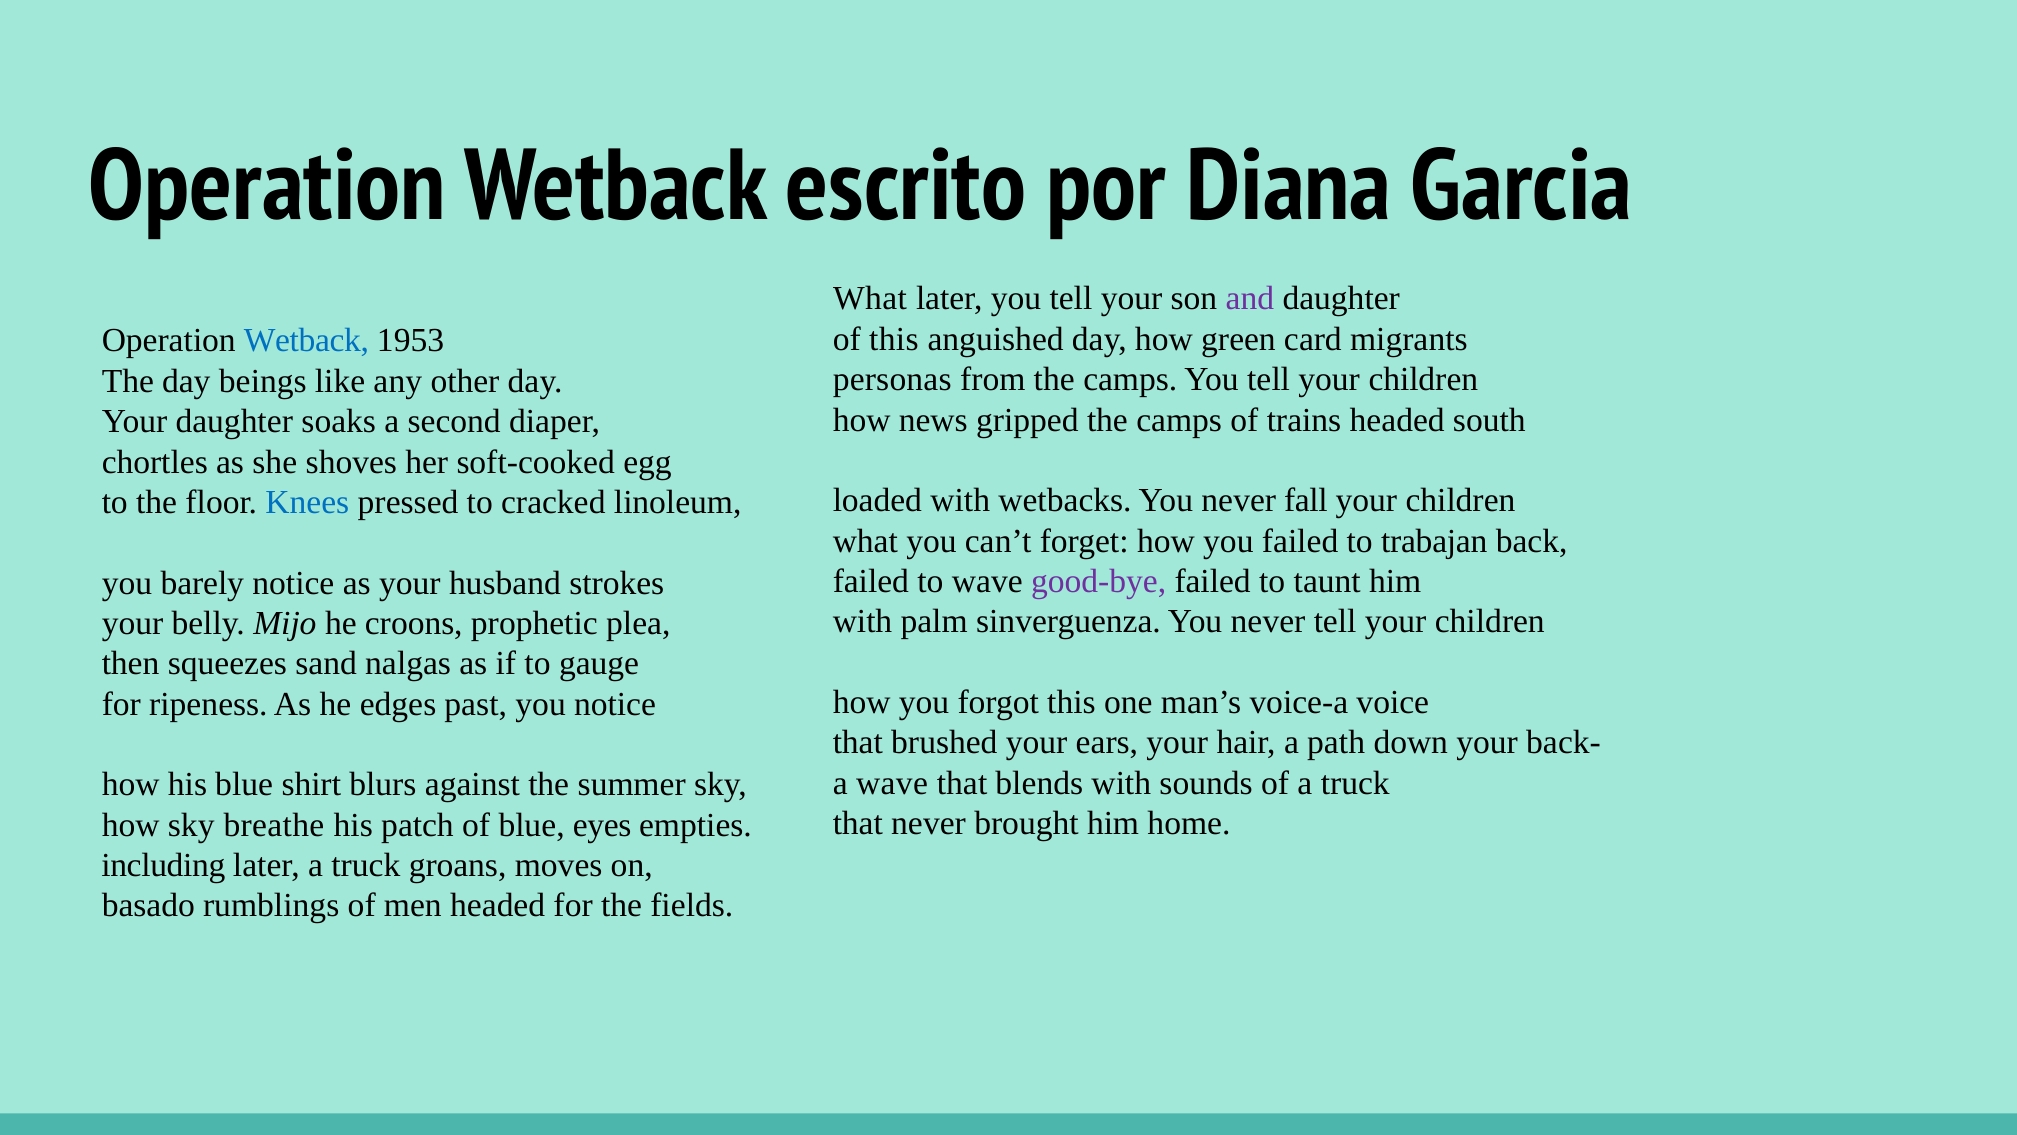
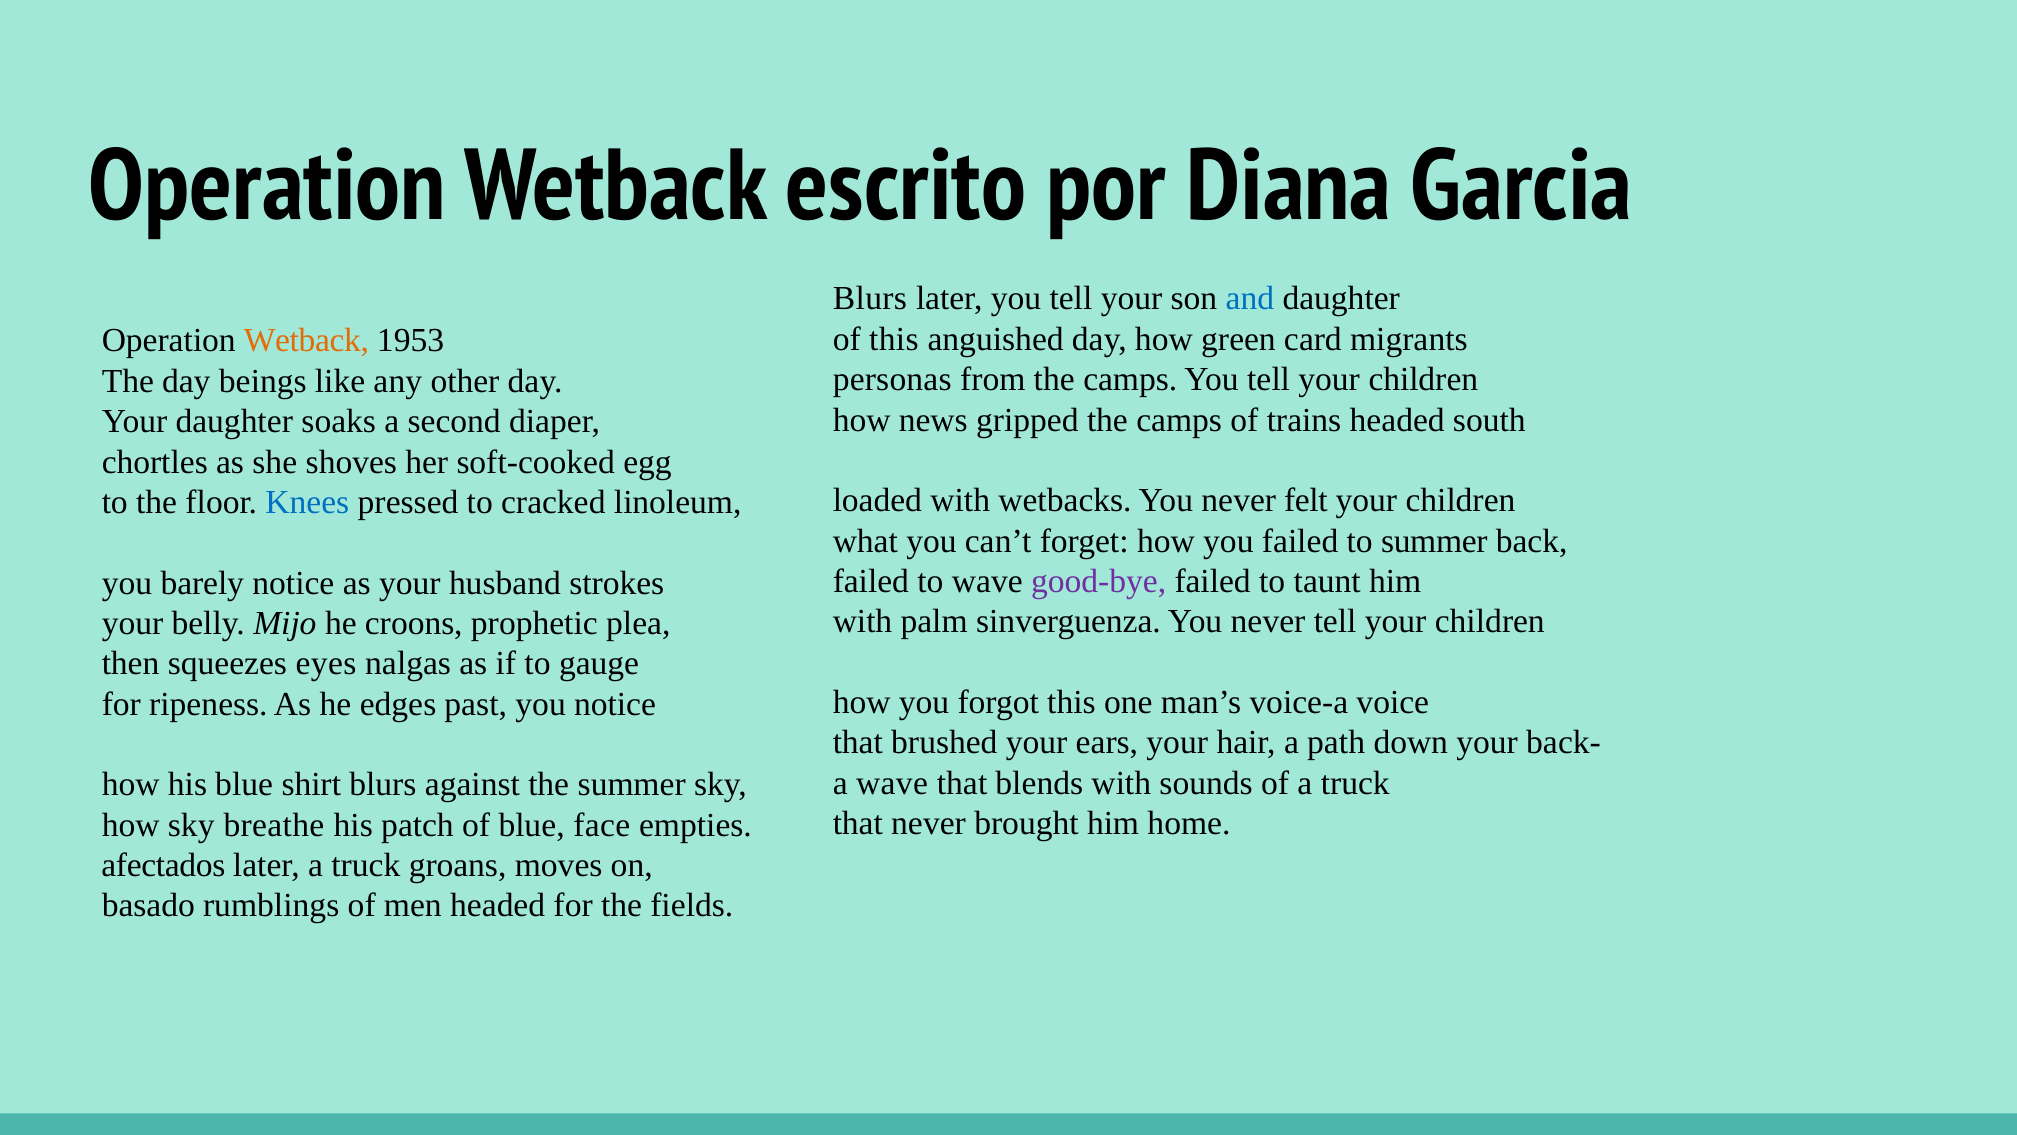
What: What -> Blurs (870, 299)
and colour: purple -> blue (1250, 299)
Wetback colour: blue -> orange (306, 341)
fall: fall -> felt (1306, 500)
to trabajan: trabajan -> summer (1434, 541)
sand: sand -> eyes (326, 663)
eyes: eyes -> face (602, 825)
including: including -> afectados (163, 865)
